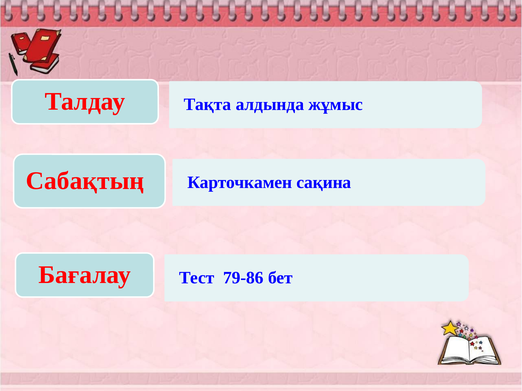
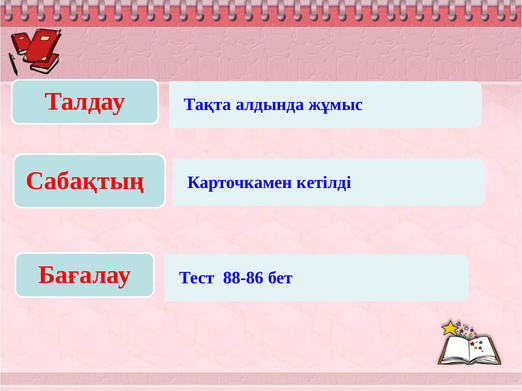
сақина: сақина -> кетілді (324, 183)
79-86: 79-86 -> 88-86 (243, 278)
